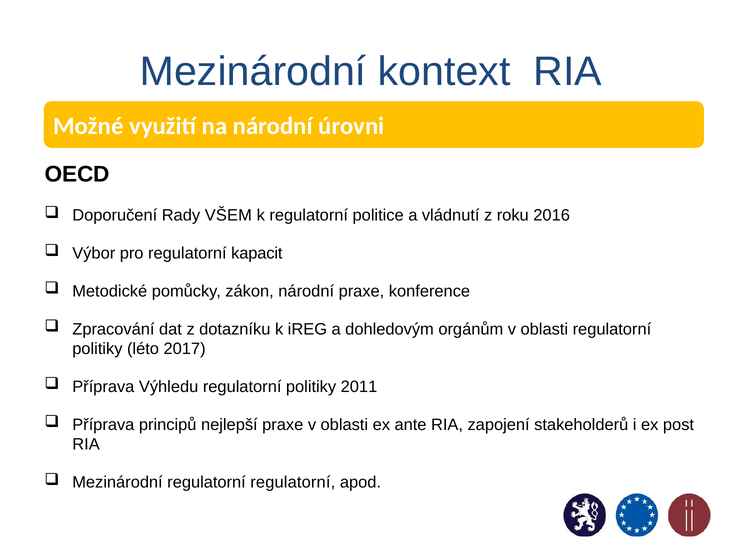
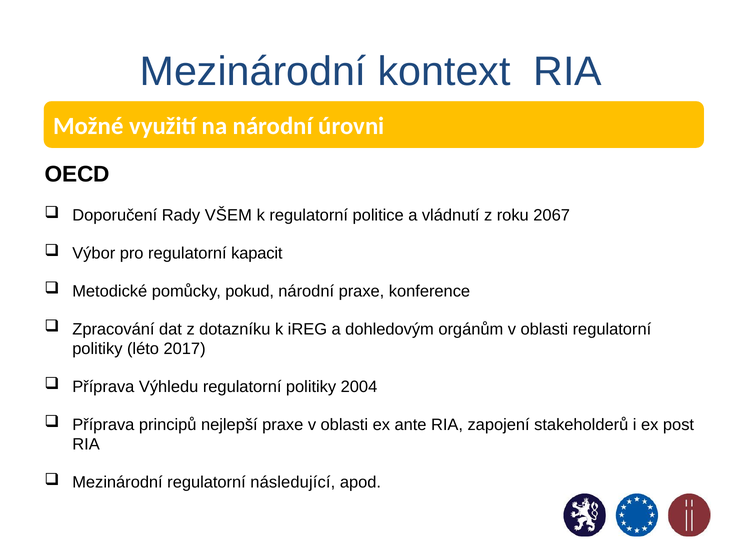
2016: 2016 -> 2067 (552, 216)
zákon: zákon -> pokud (250, 291)
2011: 2011 -> 2004 (359, 387)
regulatorní regulatorní: regulatorní -> následující (293, 483)
